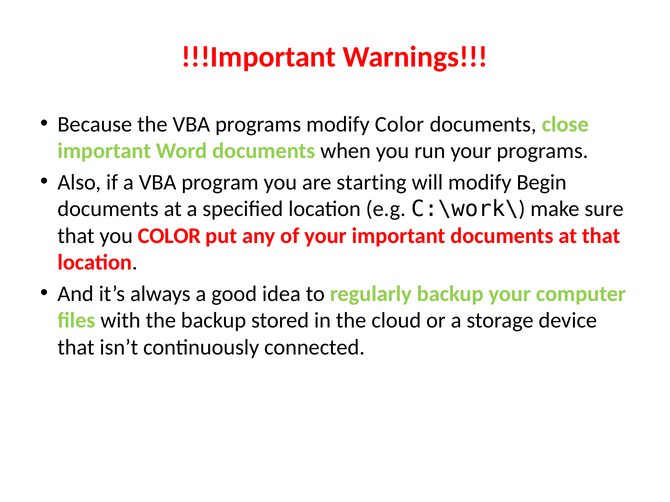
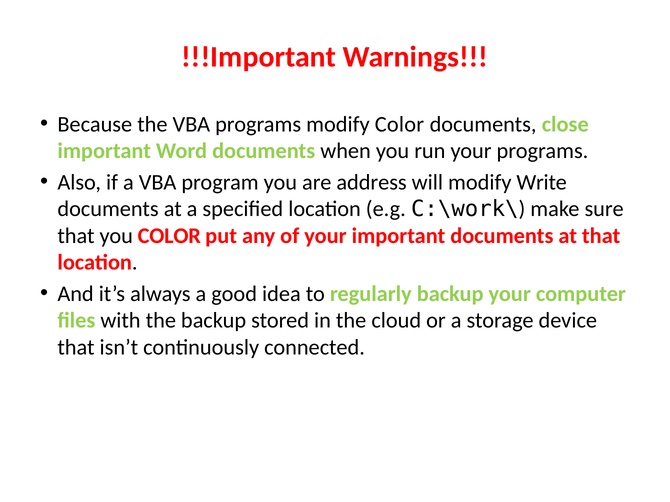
starting: starting -> address (372, 182)
Begin: Begin -> Write (542, 182)
